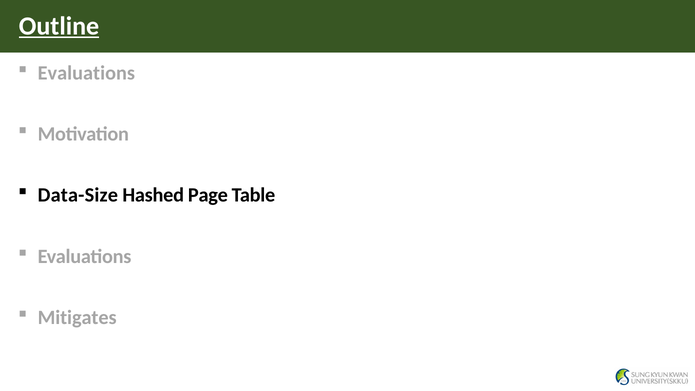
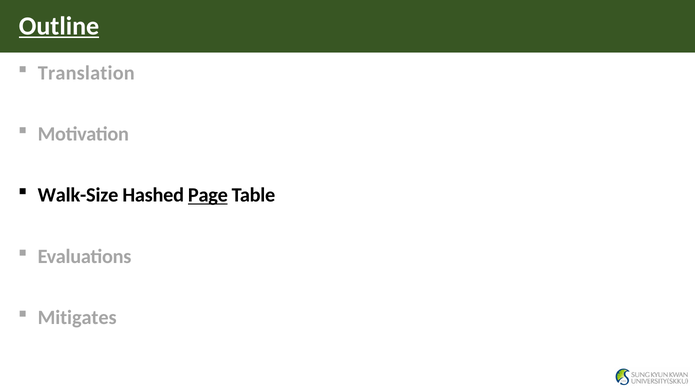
Evaluations: Evaluations -> Translation (86, 73)
Data-Size: Data-Size -> Walk-Size (78, 195)
Page underline: none -> present (208, 195)
